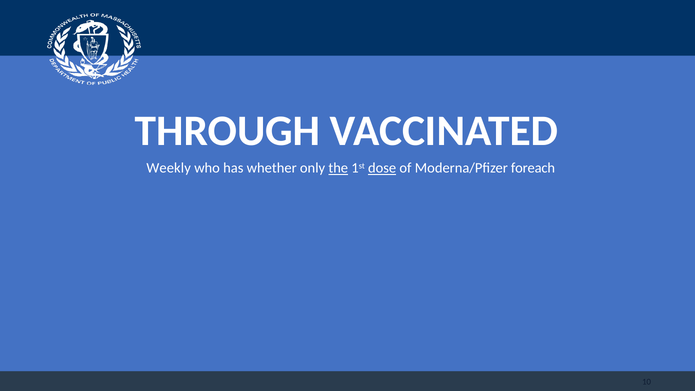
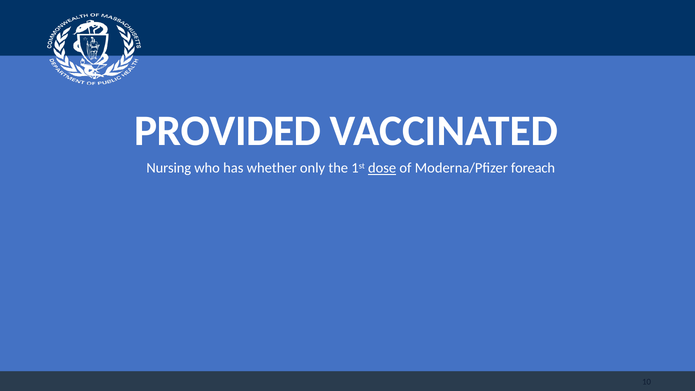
THROUGH: THROUGH -> PROVIDED (228, 131)
Weekly: Weekly -> Nursing (169, 168)
the underline: present -> none (338, 168)
